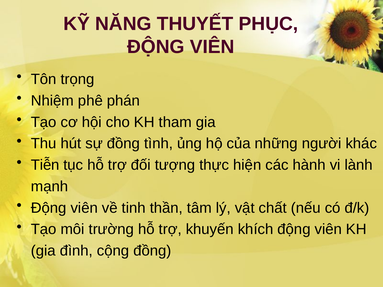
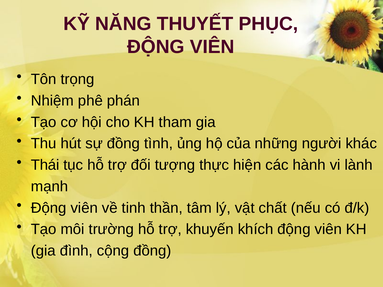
Tiễn: Tiễn -> Thái (45, 165)
